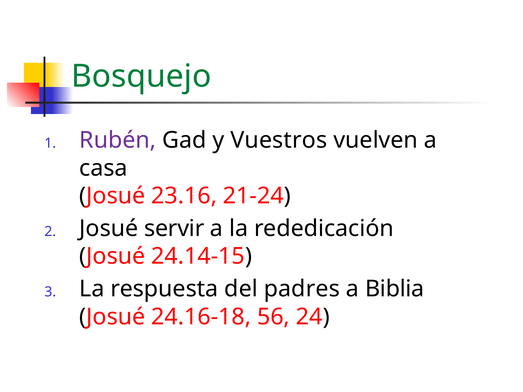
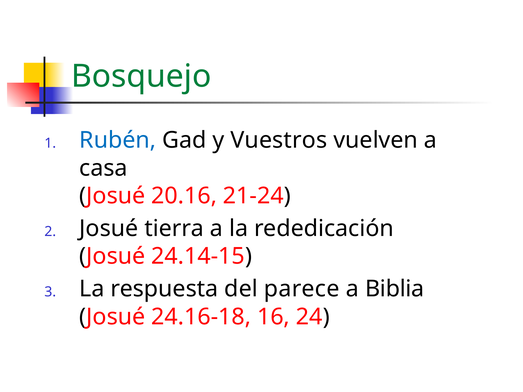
Rubén colour: purple -> blue (118, 140)
23.16: 23.16 -> 20.16 (184, 196)
servir: servir -> tierra (174, 229)
padres: padres -> parece (302, 289)
56: 56 -> 16 (273, 317)
